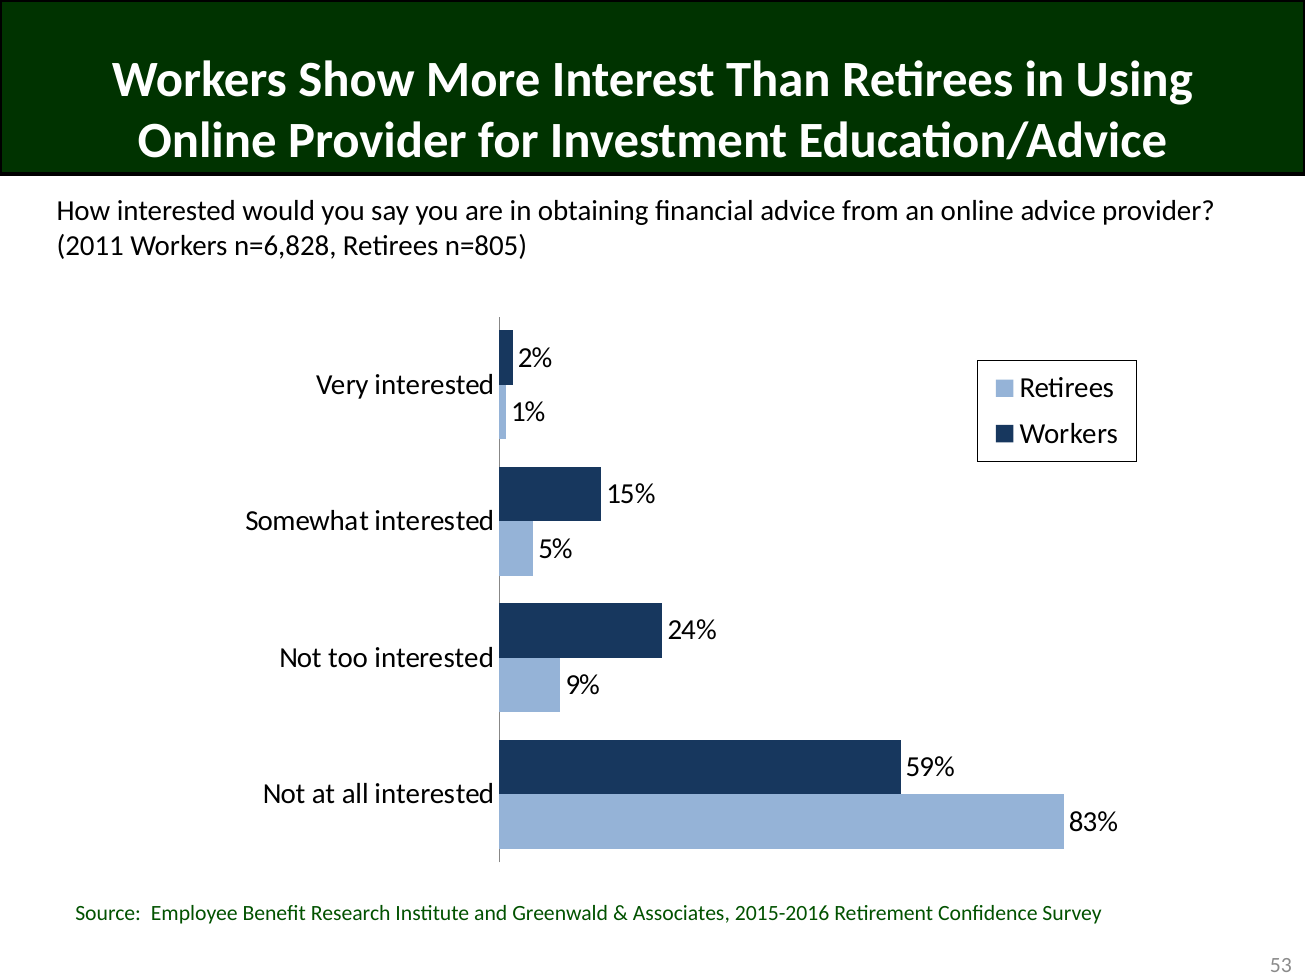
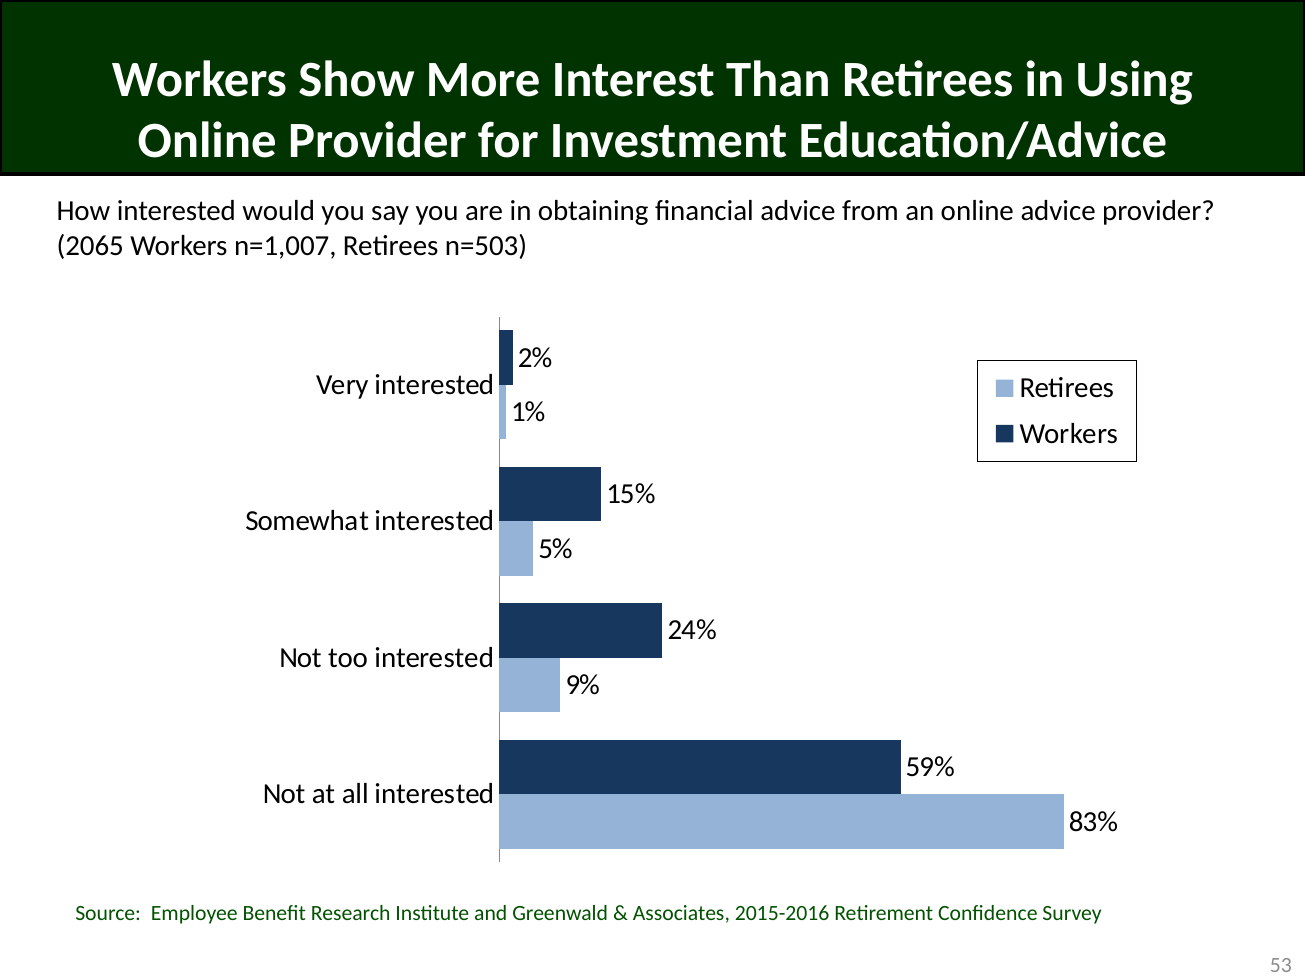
2011: 2011 -> 2065 (90, 245)
n=6,828: n=6,828 -> n=1,007 (285, 245)
n=805: n=805 -> n=503 (486, 245)
